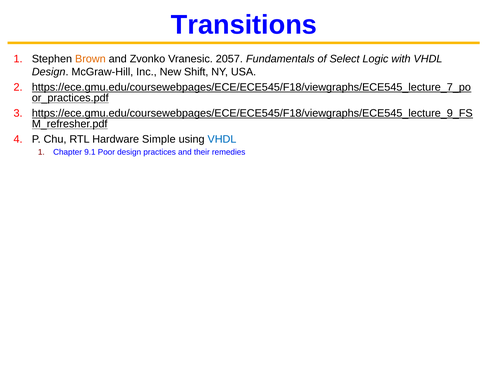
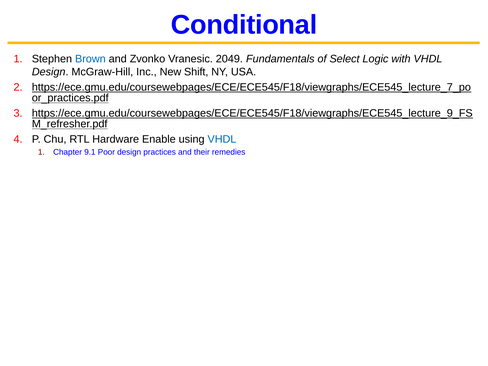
Transitions: Transitions -> Conditional (244, 25)
Brown colour: orange -> blue (90, 59)
2057: 2057 -> 2049 (229, 59)
Simple: Simple -> Enable (159, 139)
